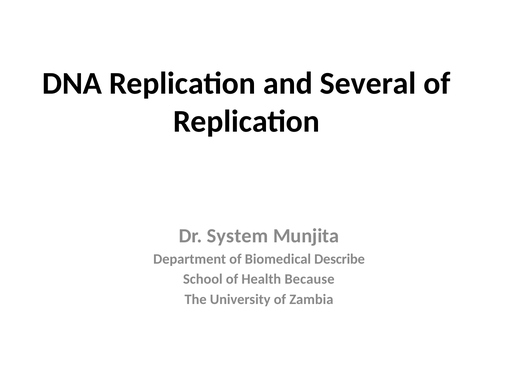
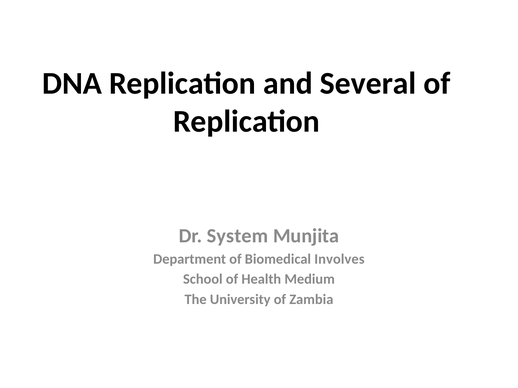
Describe: Describe -> Involves (339, 259)
Because: Because -> Medium (310, 280)
